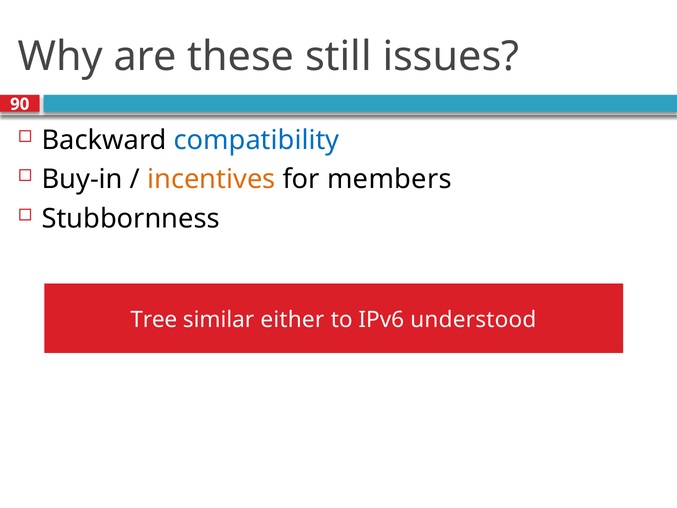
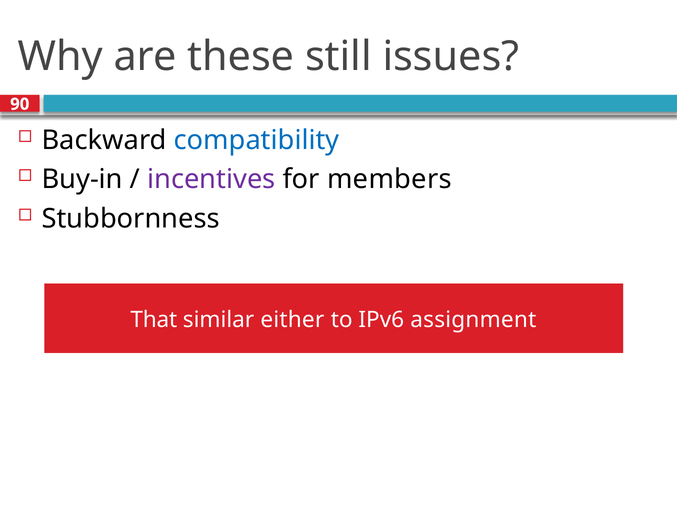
incentives colour: orange -> purple (211, 179)
Tree: Tree -> That (154, 320)
understood: understood -> assignment (473, 320)
